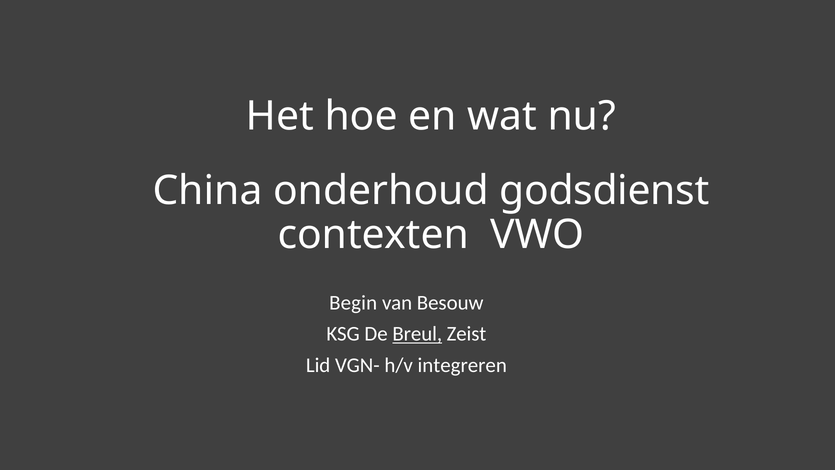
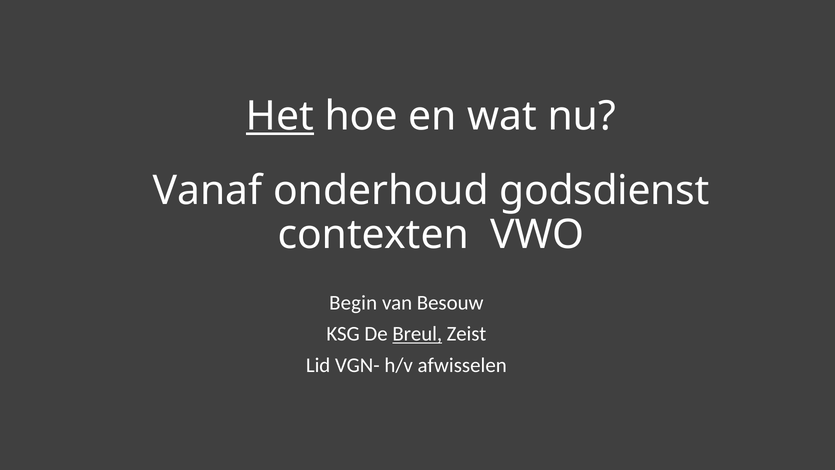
Het underline: none -> present (280, 116)
China: China -> Vanaf (208, 191)
integreren: integreren -> afwisselen (462, 365)
